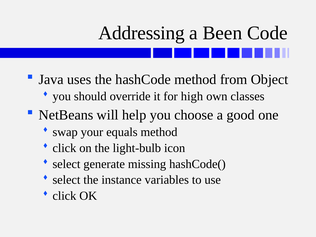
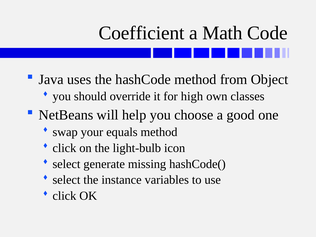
Addressing: Addressing -> Coefficient (142, 33)
Been: Been -> Math (222, 33)
